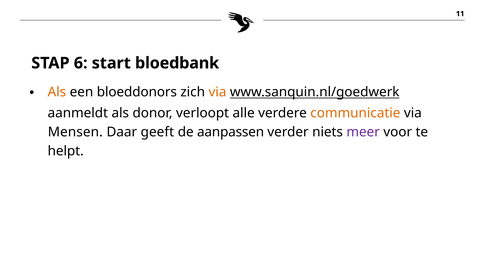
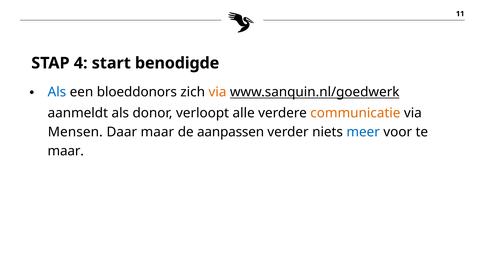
6: 6 -> 4 (81, 63)
bloedbank: bloedbank -> benodigde (177, 63)
Als colour: orange -> blue (57, 92)
Daar geeft: geeft -> maar (157, 132)
meer colour: purple -> blue (363, 132)
helpt: helpt -> maar (66, 151)
